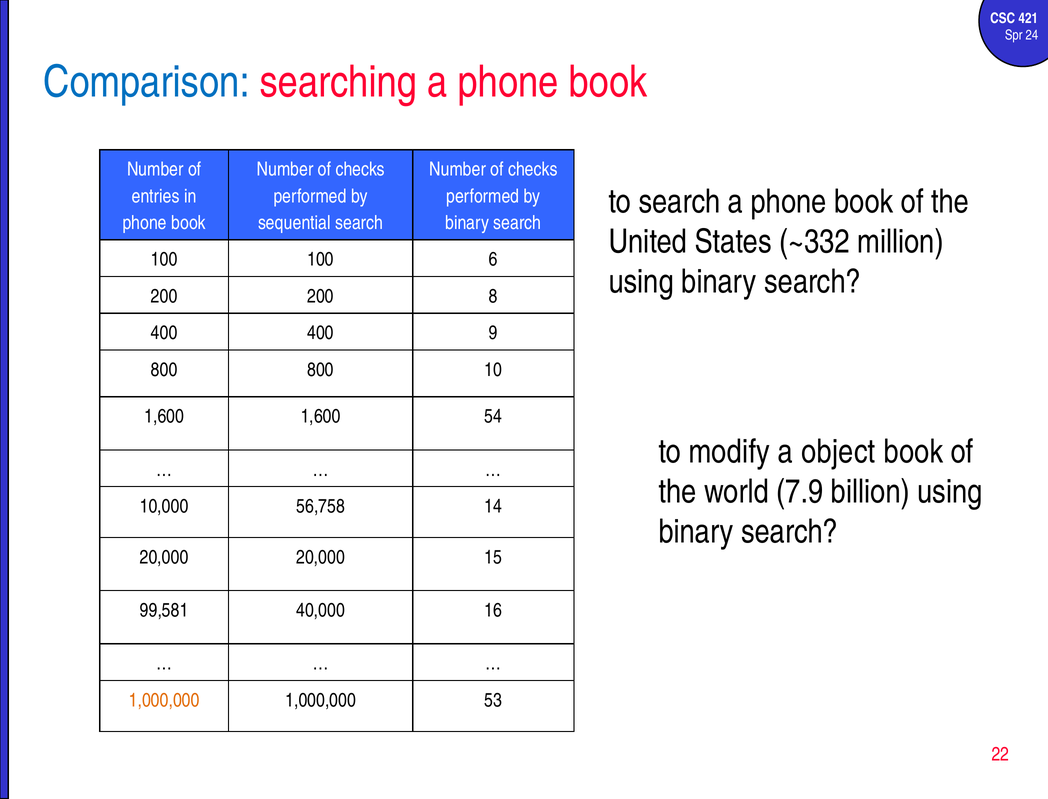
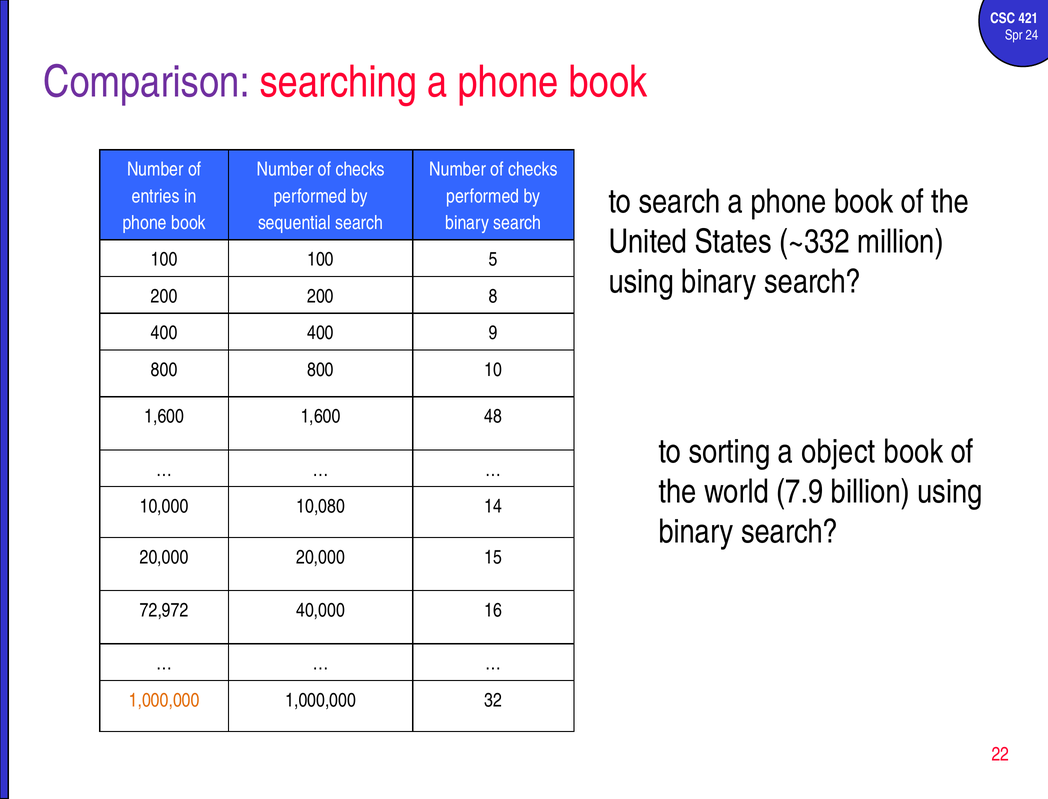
Comparison colour: blue -> purple (146, 82)
6: 6 -> 5 (493, 259)
54: 54 -> 48 (493, 416)
modify: modify -> sorting (729, 451)
56,758: 56,758 -> 10,080 (321, 506)
99,581: 99,581 -> 72,972 (164, 610)
53: 53 -> 32 (493, 700)
